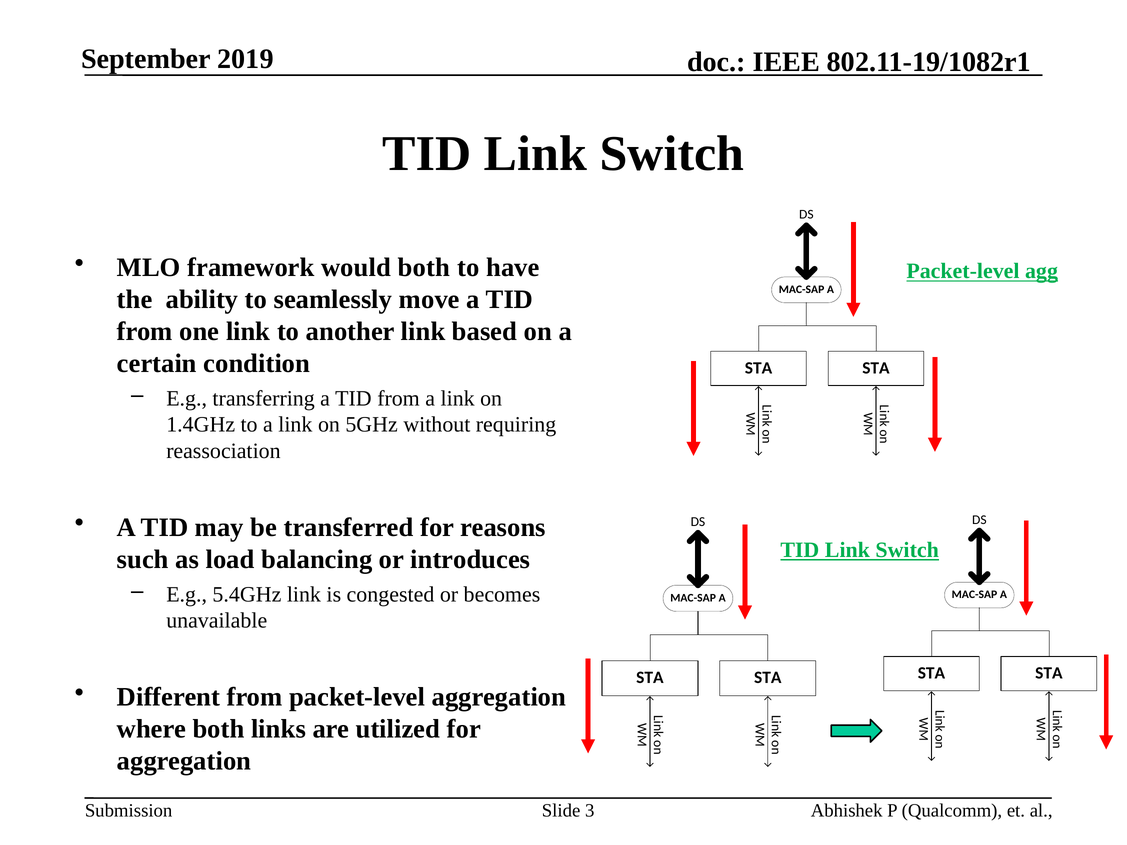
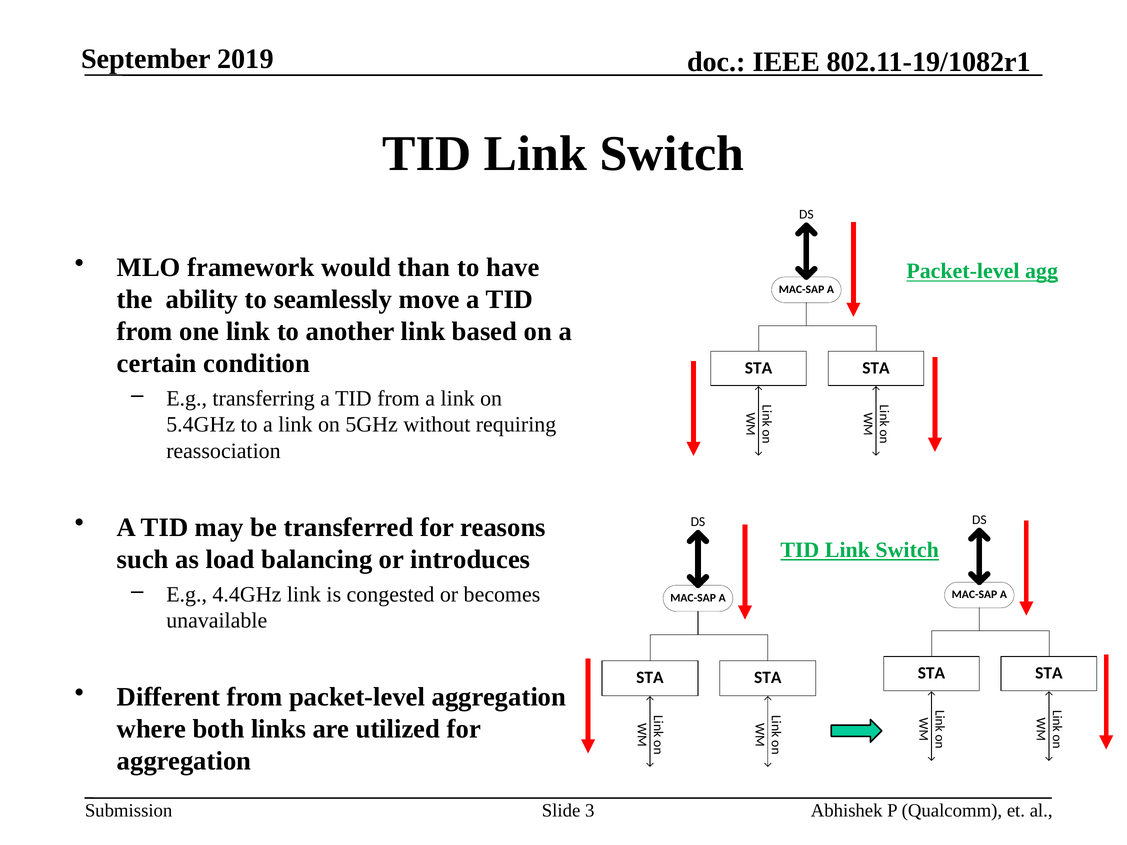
would both: both -> than (424, 268)
1.4GHz: 1.4GHz -> 5.4GHz (201, 425)
5.4GHz: 5.4GHz -> 4.4GHz (247, 595)
